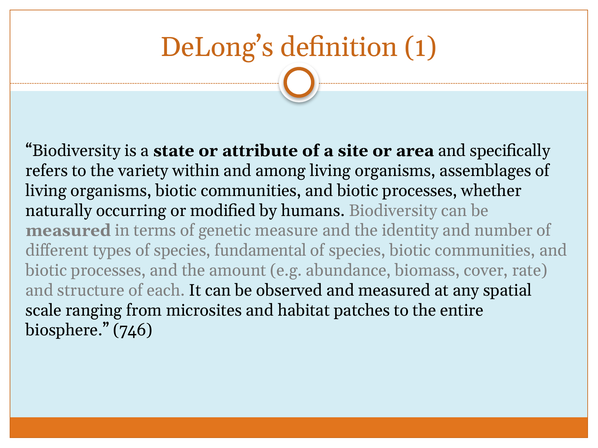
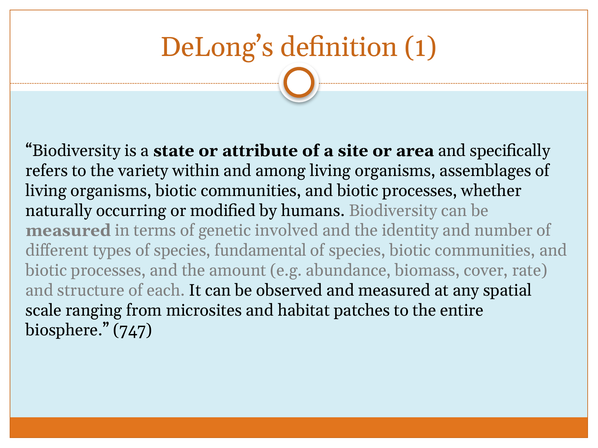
measure: measure -> involved (287, 231)
746: 746 -> 747 (133, 331)
